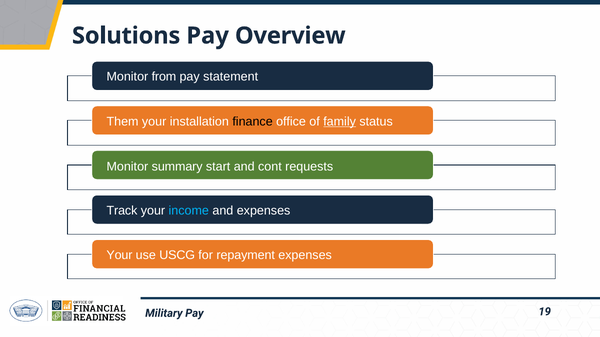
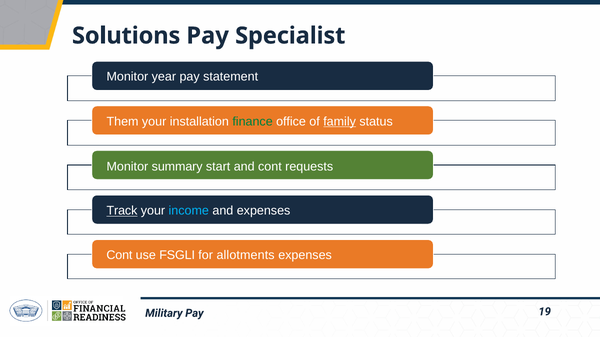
Overview: Overview -> Specialist (290, 36)
from: from -> year (164, 77)
finance colour: black -> green (253, 122)
Track underline: none -> present (122, 211)
Your: Your -> Cont (119, 256)
USCG: USCG -> FSGLI (177, 256)
repayment: repayment -> allotments (246, 256)
